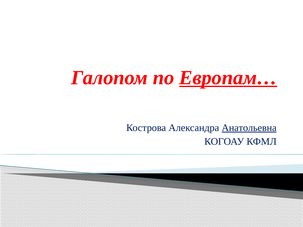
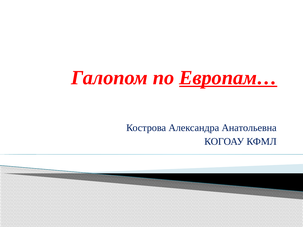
Анатольевна underline: present -> none (249, 128)
